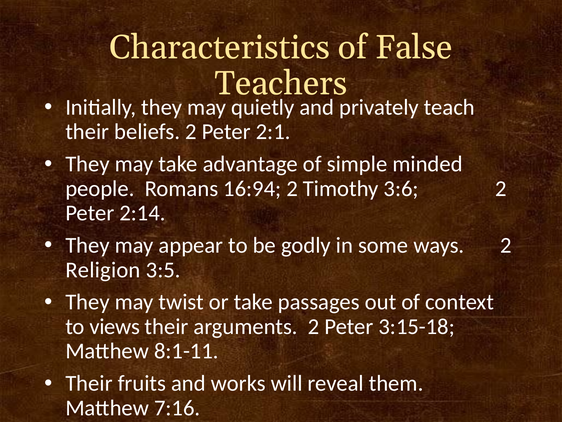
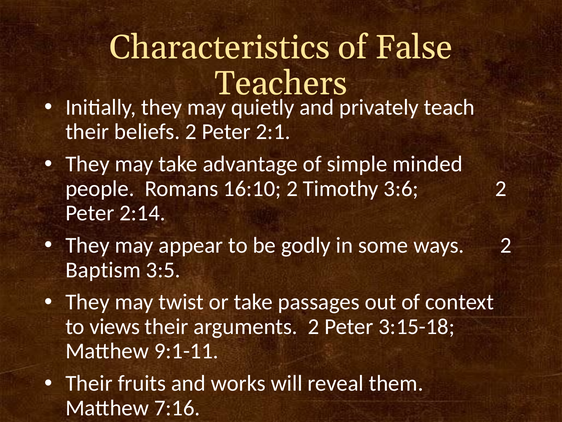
16:94: 16:94 -> 16:10 (252, 188)
Religion: Religion -> Baptism (103, 270)
8:1-11: 8:1-11 -> 9:1-11 (186, 351)
